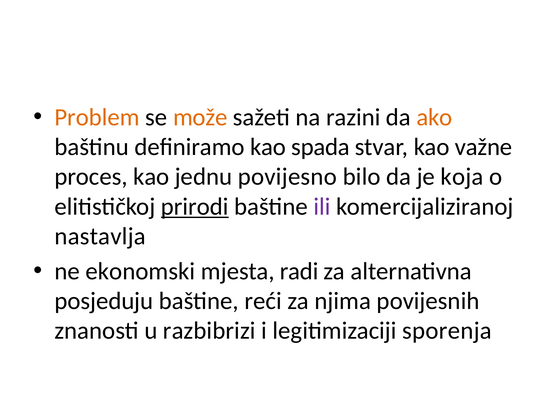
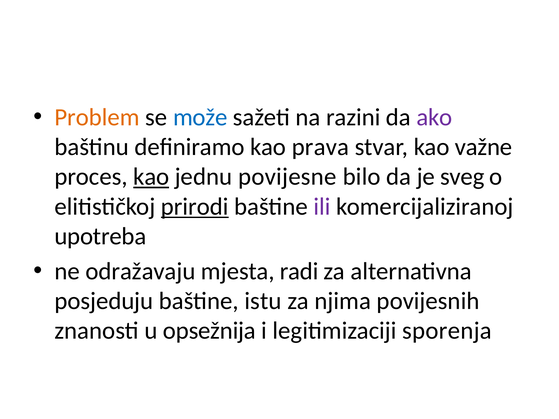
može colour: orange -> blue (200, 117)
ako colour: orange -> purple (434, 117)
spada: spada -> prava (320, 147)
kao underline: none -> present (151, 177)
povijesno: povijesno -> povijesne (287, 177)
koja: koja -> sveg (462, 177)
nastavlja: nastavlja -> upotreba (100, 237)
ekonomski: ekonomski -> odražavaju (140, 271)
reći: reći -> istu (263, 301)
razbibrizi: razbibrizi -> opsežnija (209, 331)
